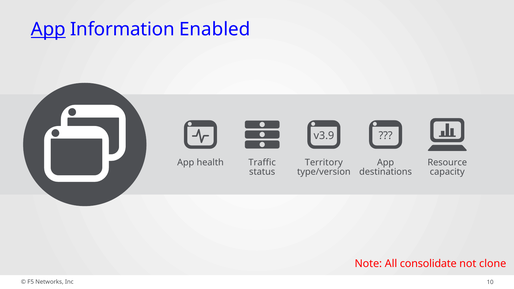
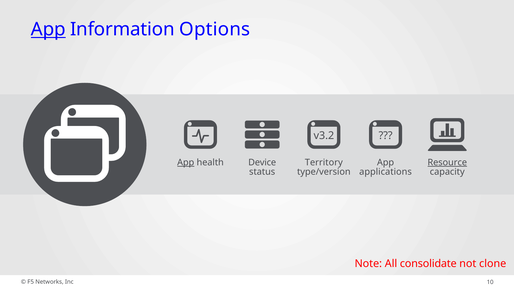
Enabled: Enabled -> Options (215, 29)
v3.9: v3.9 -> v3.2 (324, 136)
App underline: none -> present (186, 163)
Traffic: Traffic -> Device (262, 163)
Resource underline: none -> present (447, 163)
destinations: destinations -> applications (386, 172)
